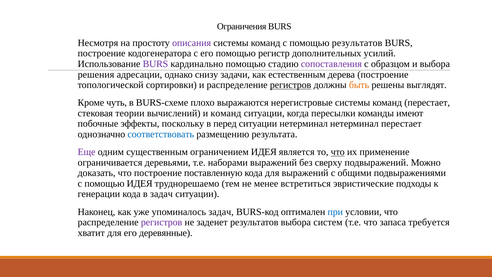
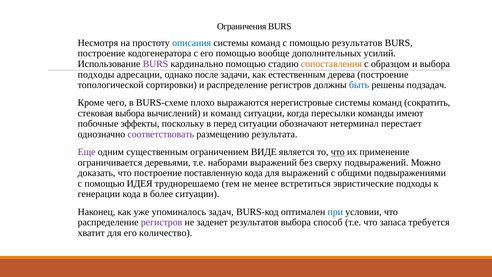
описания colour: purple -> blue (192, 43)
регистр: регистр -> вообще (274, 53)
сопоставления colour: purple -> orange (331, 64)
решения: решения -> подходы (96, 74)
снизу: снизу -> после (207, 74)
регистров underline: present -> none (291, 85)
быть colour: orange -> blue (359, 85)
выглядят: выглядят -> подзадач (427, 85)
чуть: чуть -> чего (117, 103)
команд перестает: перестает -> сократить (427, 103)
стековая теории: теории -> выбора (130, 113)
ситуации нетерминал: нетерминал -> обозначают (304, 124)
соответствовать colour: blue -> purple (161, 134)
ограничением ИДЕЯ: ИДЕЯ -> ВИДЕ (264, 152)
в задач: задач -> более (162, 194)
систем: систем -> способ (328, 222)
деревянные: деревянные -> количество (166, 233)
